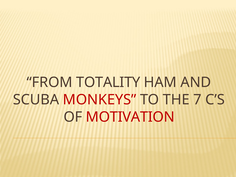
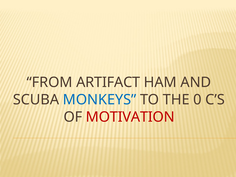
TOTALITY: TOTALITY -> ARTIFACT (108, 82)
MONKEYS colour: red -> blue (100, 100)
7: 7 -> 0 (197, 100)
